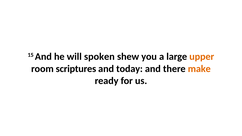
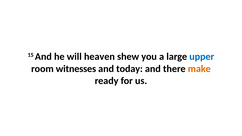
spoken: spoken -> heaven (99, 57)
upper colour: orange -> blue (202, 57)
scriptures: scriptures -> witnesses (76, 69)
